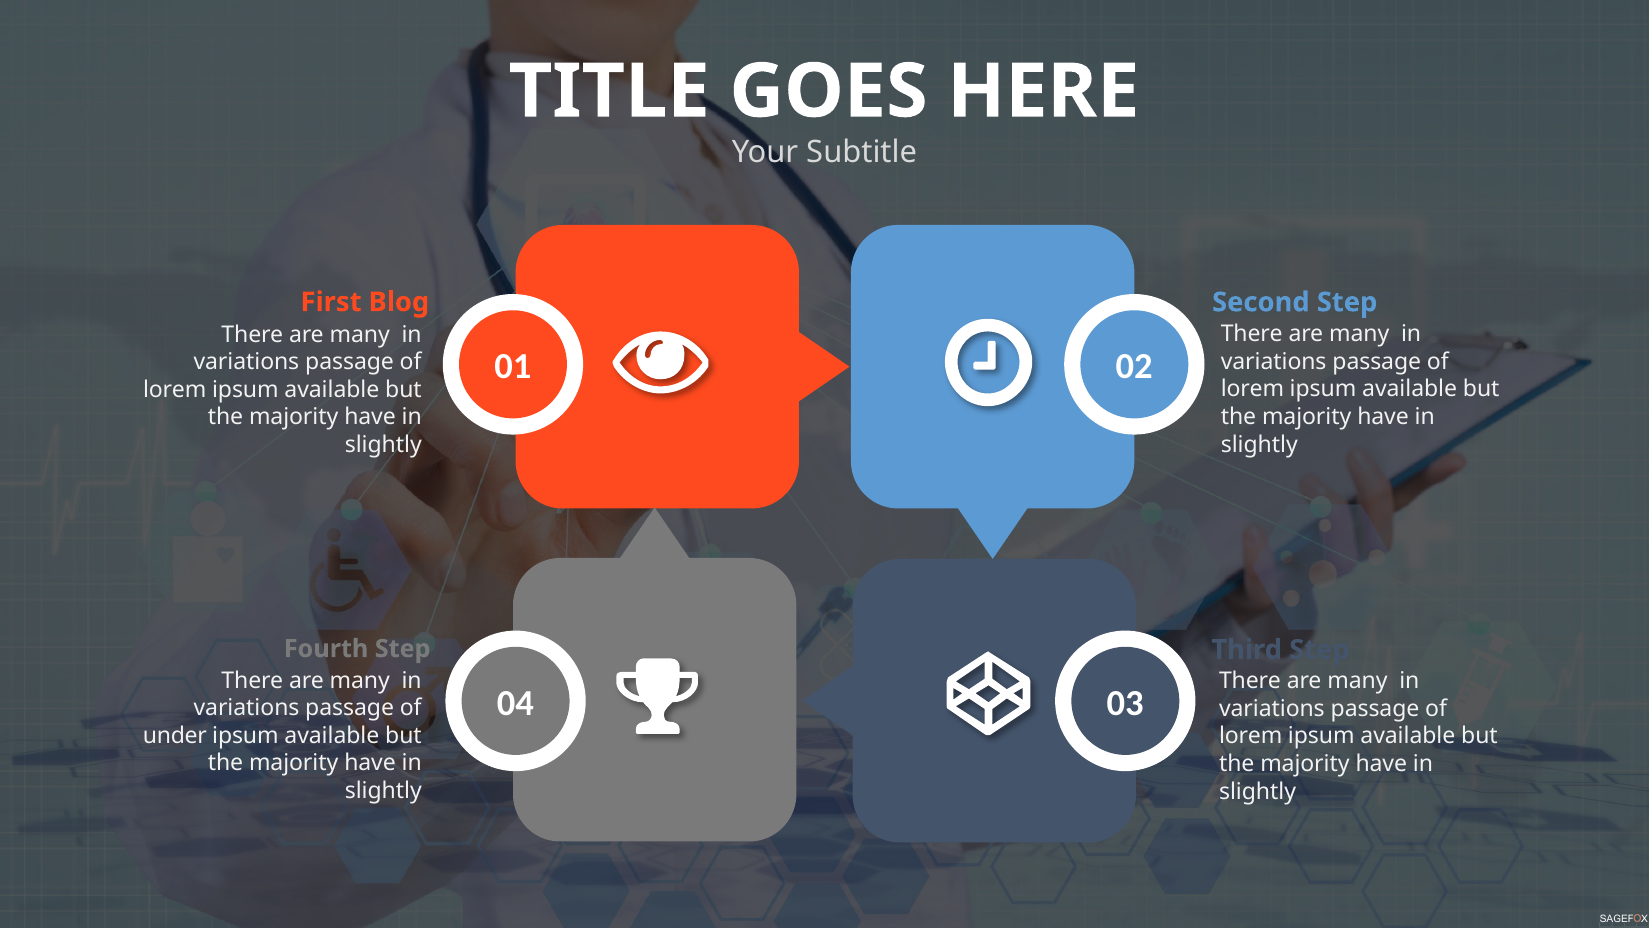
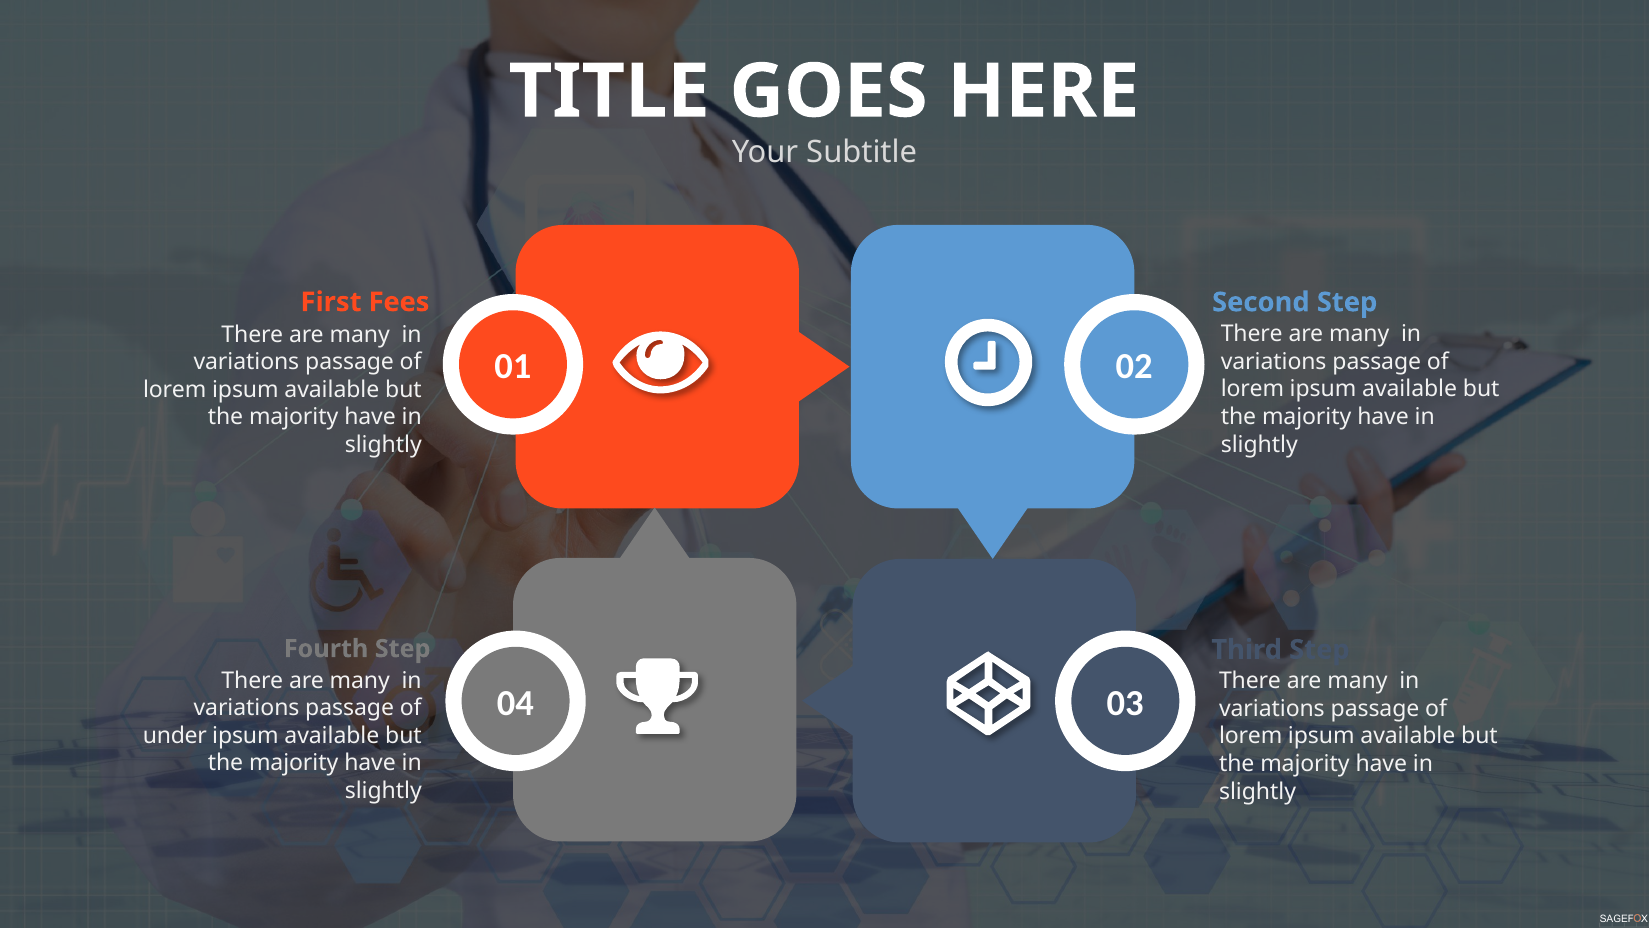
Blog: Blog -> Fees (399, 302)
